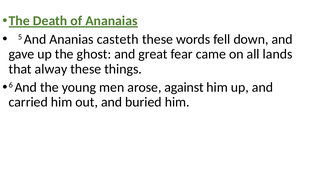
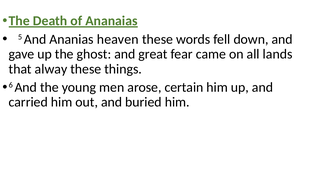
casteth: casteth -> heaven (118, 39)
against: against -> certain (184, 87)
